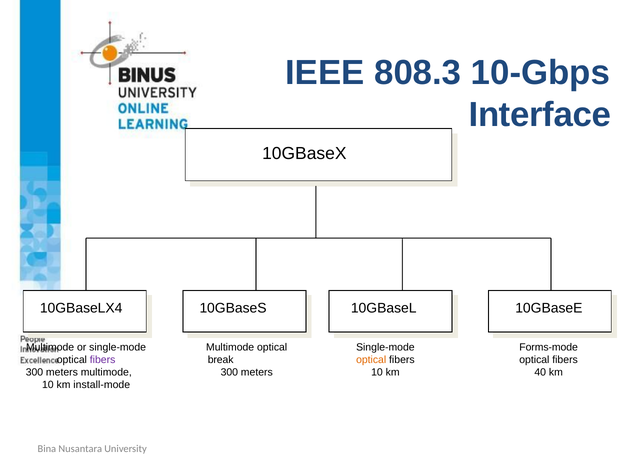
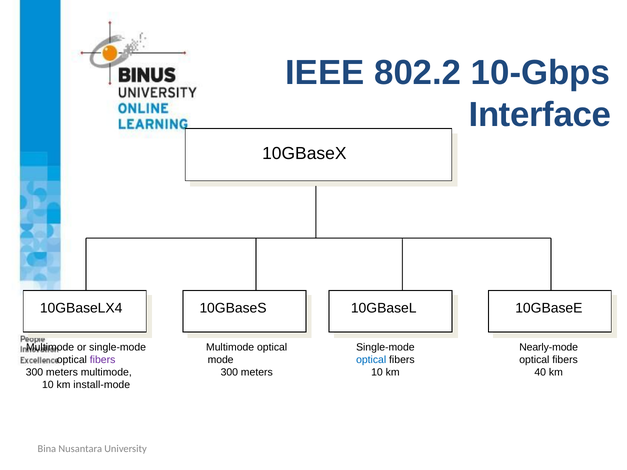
808.3: 808.3 -> 802.2 (418, 73)
Forms-mode: Forms-mode -> Nearly-mode (549, 348)
break: break -> mode (221, 360)
optical colour: orange -> blue (371, 360)
